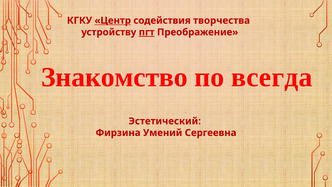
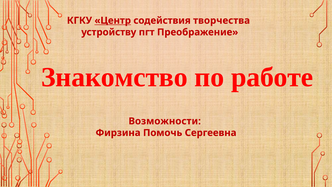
пгт underline: present -> none (147, 32)
всегда: всегда -> работе (272, 77)
Эстетический: Эстетический -> Возможности (165, 121)
Умений: Умений -> Помочь (163, 133)
